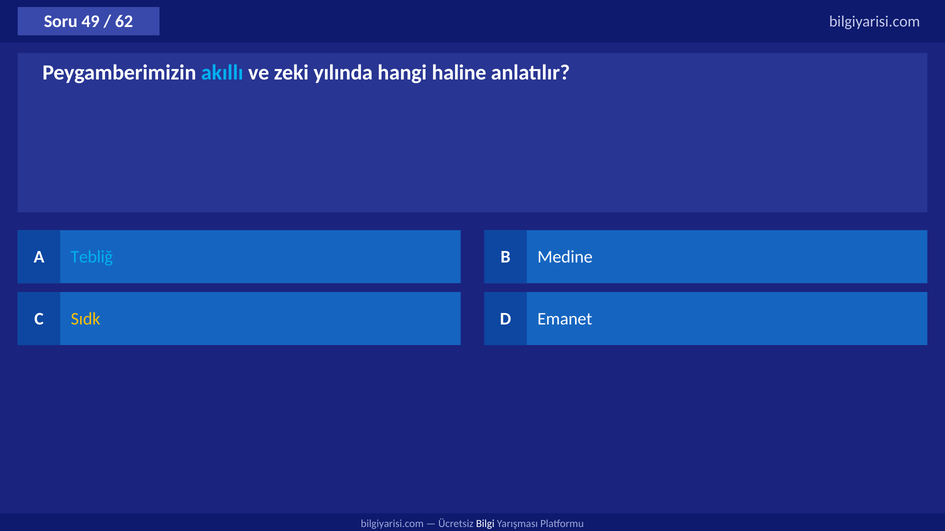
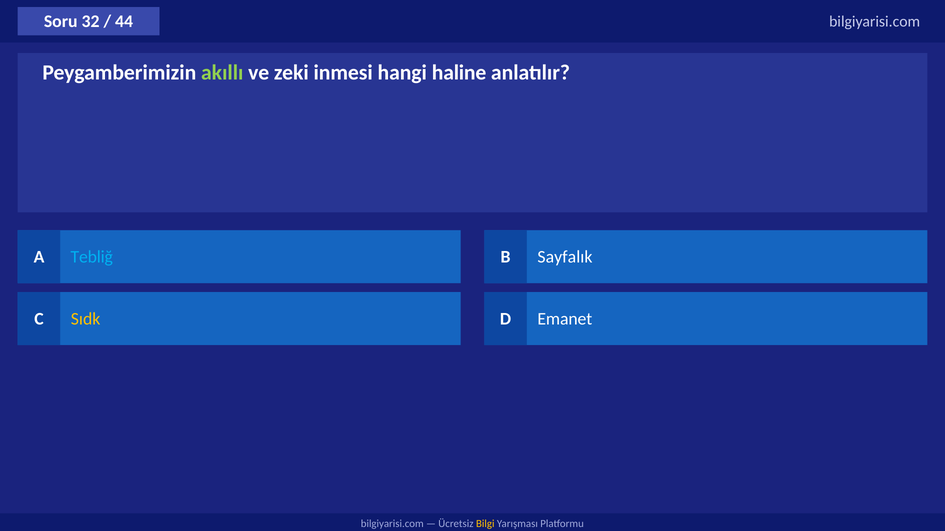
49: 49 -> 32 (91, 22)
62: 62 -> 44 (124, 22)
akıllı colour: light blue -> light green (222, 73)
yılında: yılında -> inmesi (343, 73)
Medine: Medine -> Sayfalık (565, 257)
Bilgi colour: white -> yellow (485, 524)
